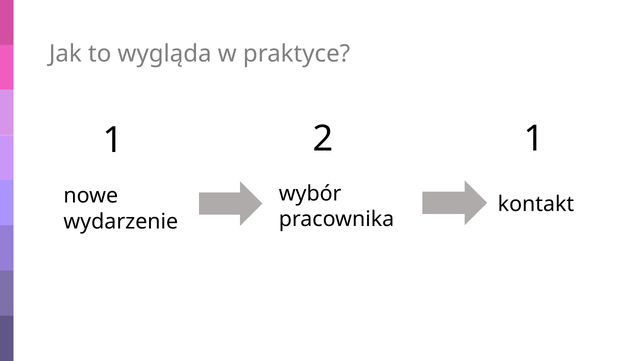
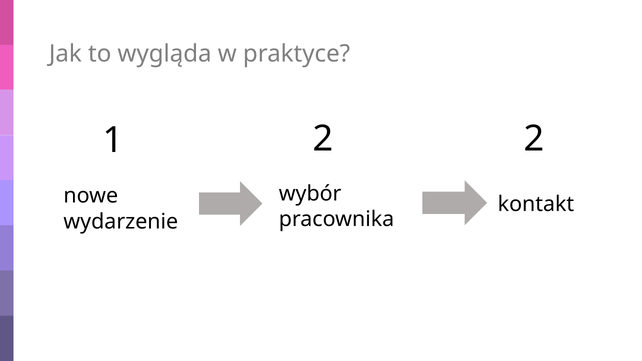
2 1: 1 -> 2 (534, 139)
